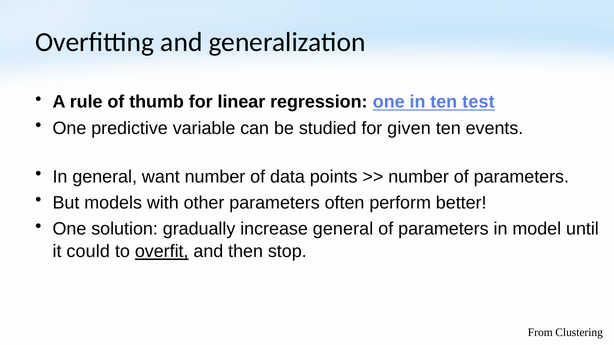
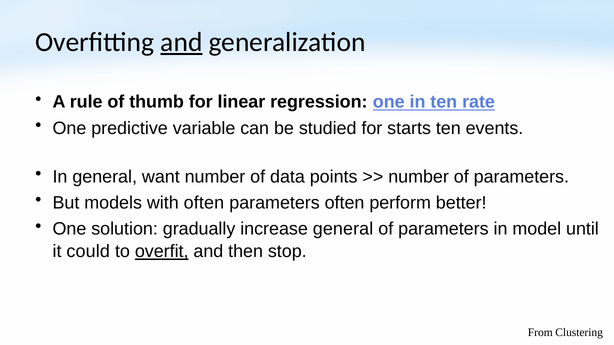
and underline: none -> present (181, 42)
test: test -> rate (479, 102)
given: given -> starts (409, 128)
with other: other -> often (204, 203)
